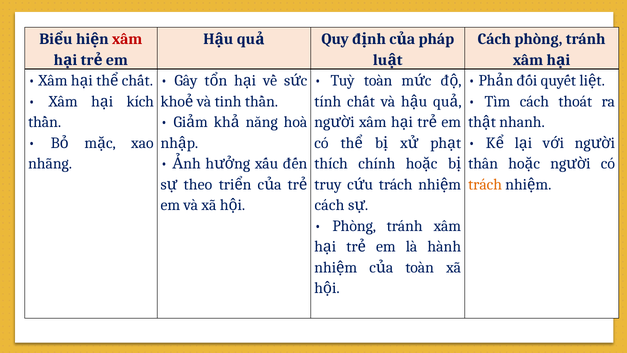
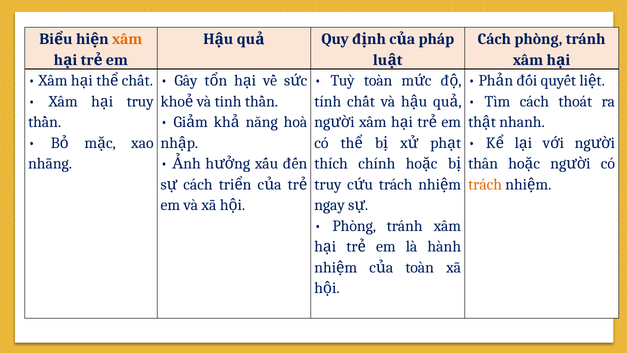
xâm colour: red -> orange (127, 39)
kích: kích -> truy (140, 101)
theo: theo -> cách (198, 184)
cách: cách -> ngay (330, 205)
